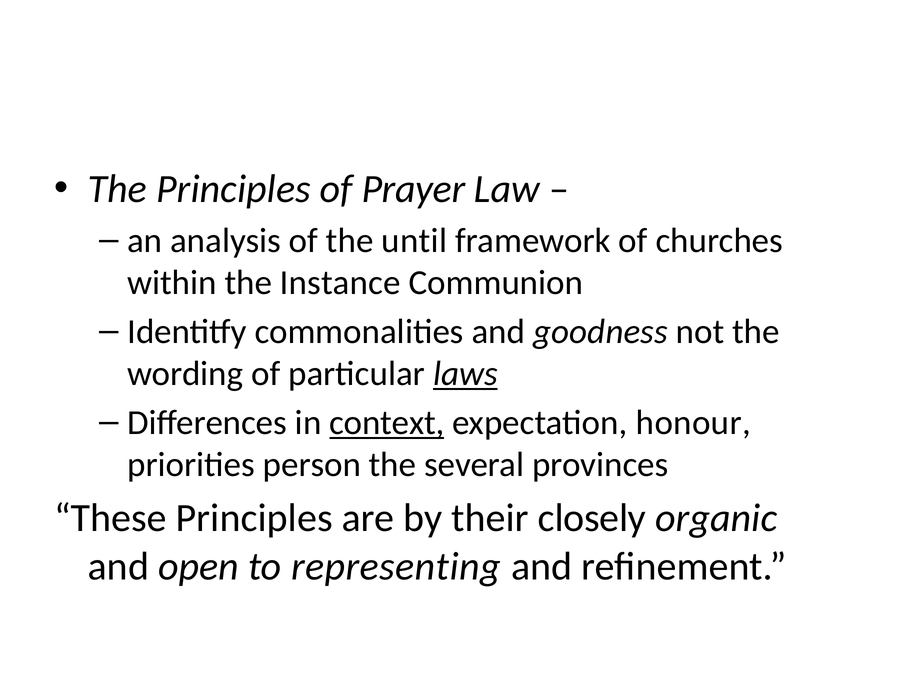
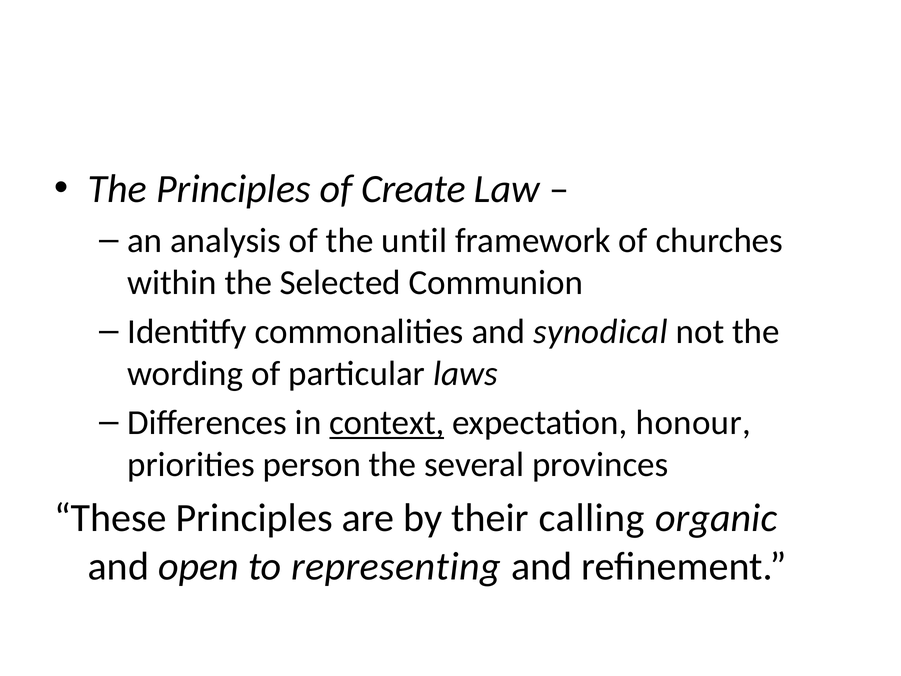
Prayer: Prayer -> Create (413, 189)
Instance: Instance -> Selected (340, 283)
goodness: goodness -> synodical (600, 332)
laws underline: present -> none (465, 374)
closely: closely -> calling (592, 518)
